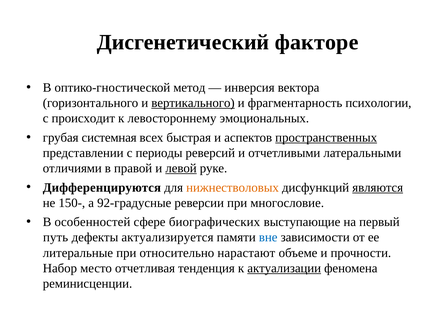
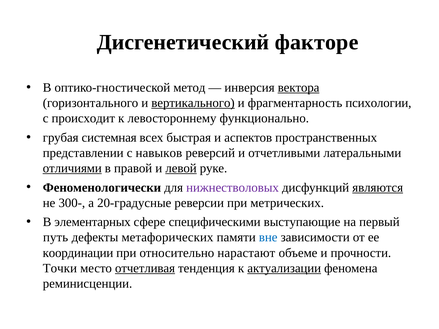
вектора underline: none -> present (299, 88)
эмоциональных: эмоциональных -> функционально (264, 118)
пространственных underline: present -> none (326, 138)
периоды: периоды -> навыков (159, 153)
отличиями underline: none -> present (72, 168)
Дифференцируются: Дифференцируются -> Феноменологически (102, 188)
нижнестволовых colour: orange -> purple (233, 188)
150-: 150- -> 300- (72, 203)
92-градусные: 92-градусные -> 20-градусные (134, 203)
многословие: многословие -> метрических (287, 203)
особенностей: особенностей -> элементарных (93, 222)
биографических: биографических -> специфическими (215, 222)
актуализируется: актуализируется -> метафорических (167, 238)
литеральные: литеральные -> координации (78, 253)
Набор: Набор -> Точки (60, 268)
отчетливая underline: none -> present (145, 268)
